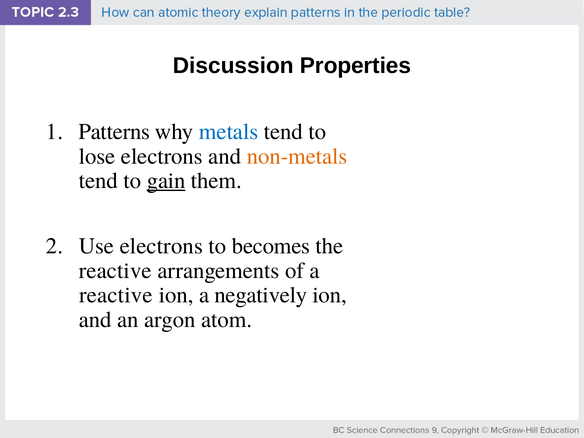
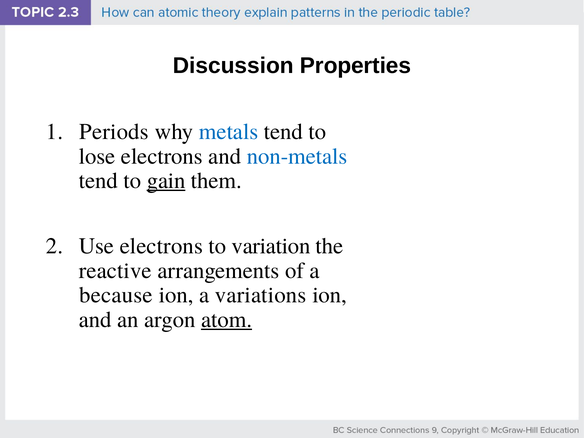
Patterns: Patterns -> Periods (114, 132)
non-metals colour: orange -> blue (297, 156)
becomes: becomes -> variation (271, 246)
reactive: reactive -> because (116, 295)
negatively: negatively -> variations (261, 295)
atom underline: none -> present (227, 320)
